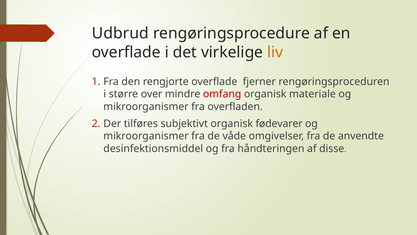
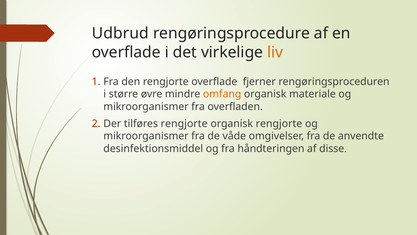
over: over -> øvre (152, 94)
omfang colour: red -> orange (222, 94)
tilføres subjektivt: subjektivt -> rengjorte (184, 123)
organisk fødevarer: fødevarer -> rengjorte (279, 123)
